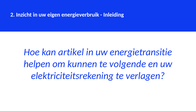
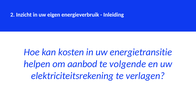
artikel: artikel -> kosten (71, 52)
kunnen: kunnen -> aanbod (82, 64)
